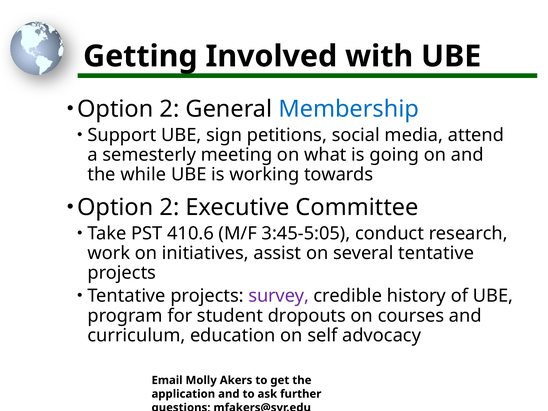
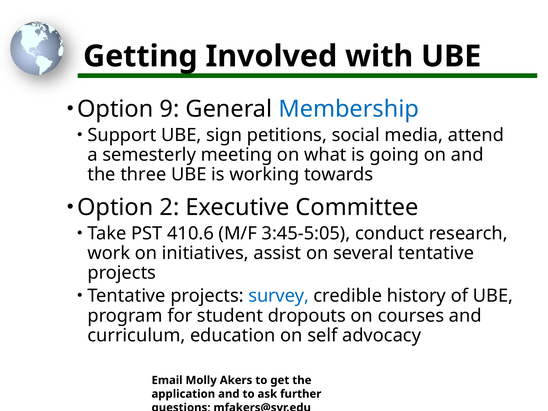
2: 2 -> 9 (169, 109)
while: while -> three (143, 174)
survey colour: purple -> blue (279, 296)
